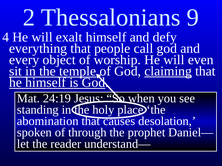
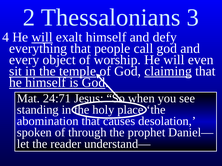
9: 9 -> 3 (193, 17)
will underline: none -> present (42, 37)
24:19: 24:19 -> 24:71 (57, 99)
